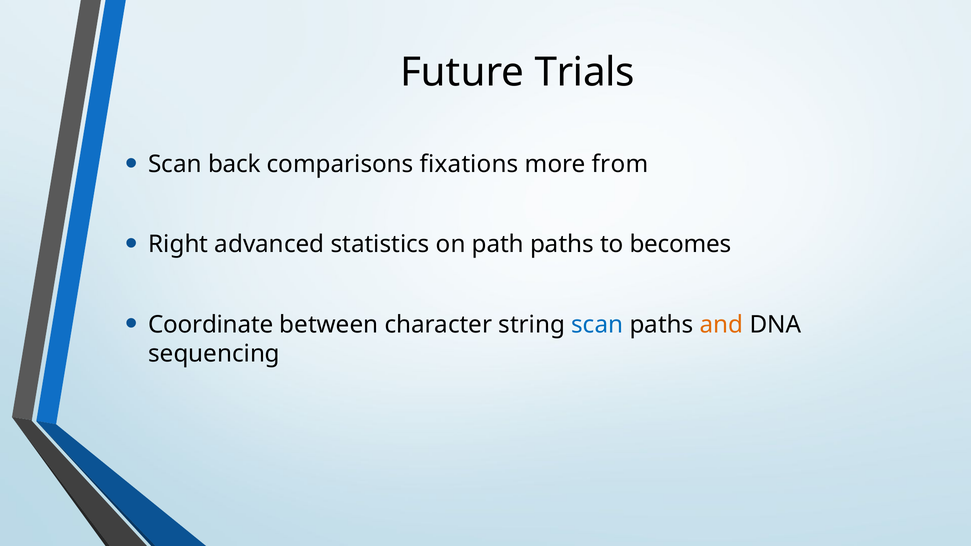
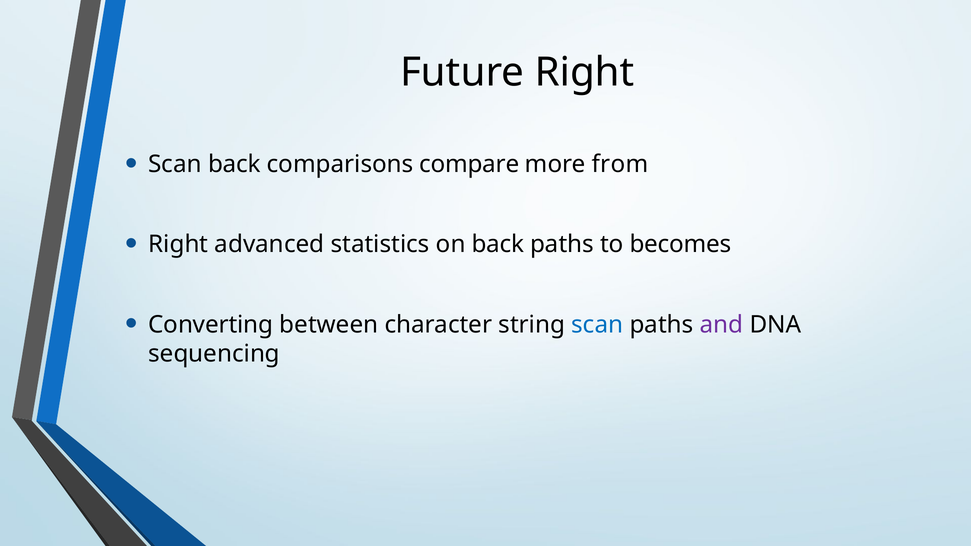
Future Trials: Trials -> Right (585, 73)
fixations: fixations -> compare (469, 164)
on path: path -> back (498, 245)
Coordinate: Coordinate -> Converting (211, 325)
and colour: orange -> purple (722, 325)
